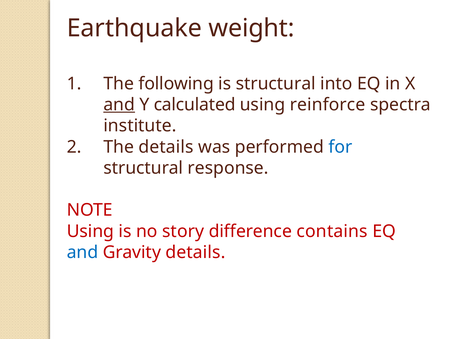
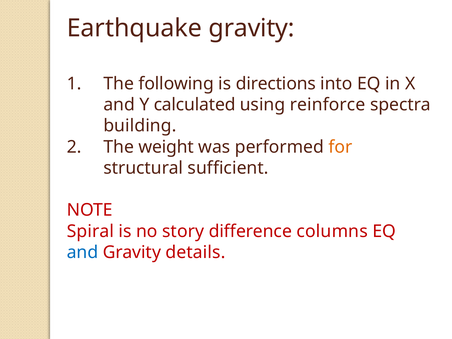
Earthquake weight: weight -> gravity (252, 28)
is structural: structural -> directions (276, 84)
and underline: present -> none (119, 105)
institute: institute -> building (140, 126)
The details: details -> weight (166, 147)
for colour: blue -> orange (340, 147)
response: response -> sufficient (228, 168)
Using: Using -> Spiral (90, 231)
contains: contains -> columns (332, 231)
